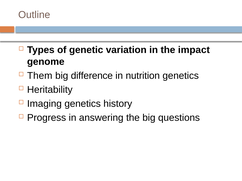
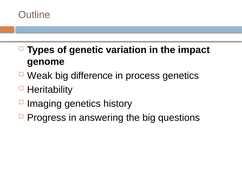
Them: Them -> Weak (40, 76)
nutrition: nutrition -> process (143, 76)
